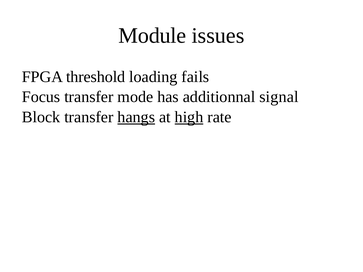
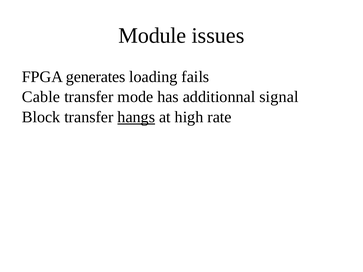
threshold: threshold -> generates (96, 77)
Focus: Focus -> Cable (41, 97)
high underline: present -> none (189, 117)
